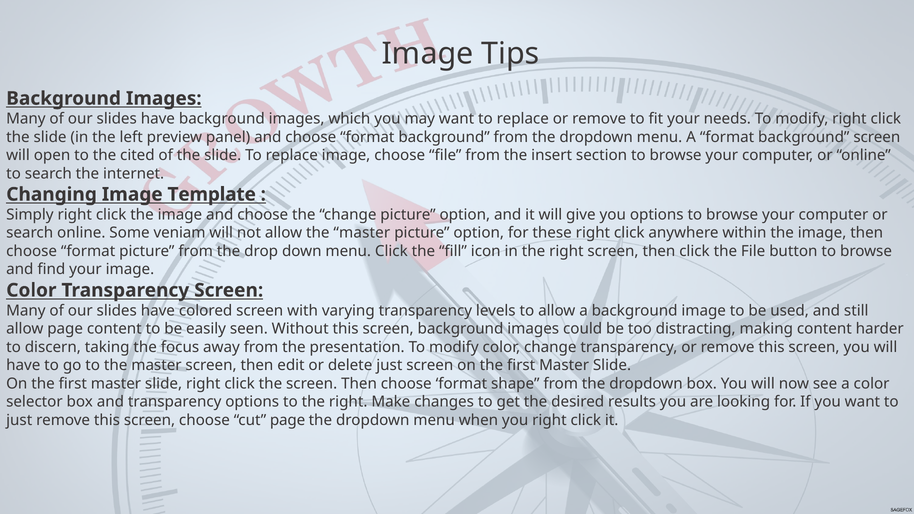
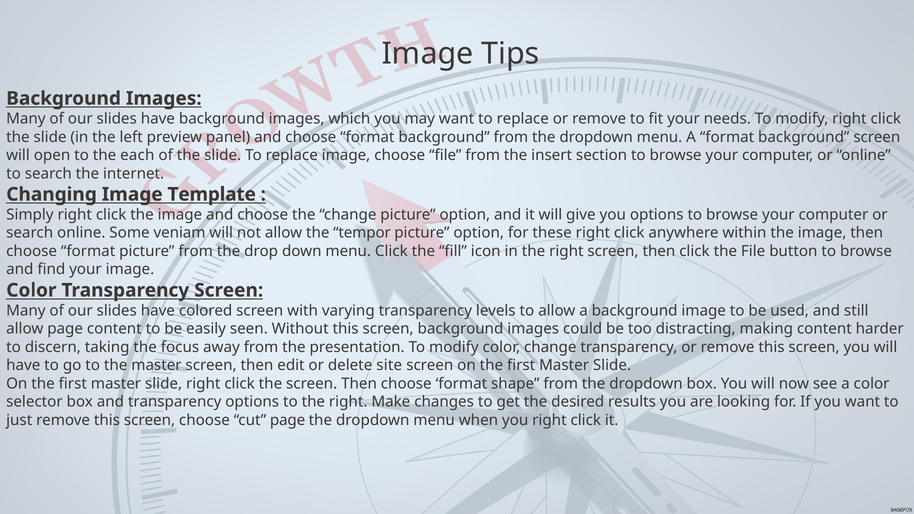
cited: cited -> each (137, 155)
allow the master: master -> tempor (362, 233)
delete just: just -> site (389, 365)
